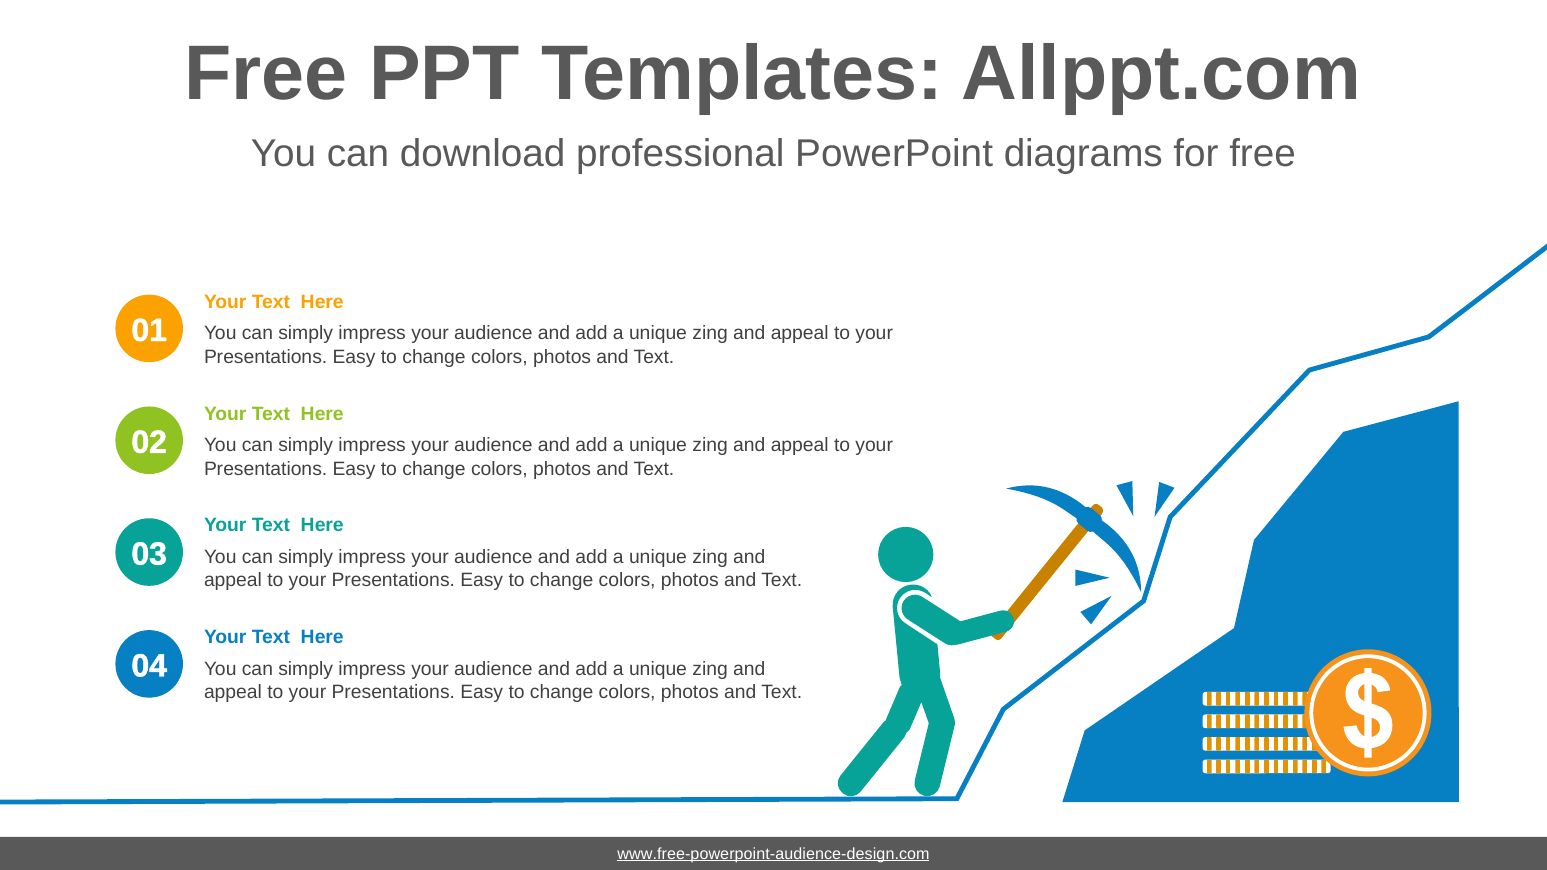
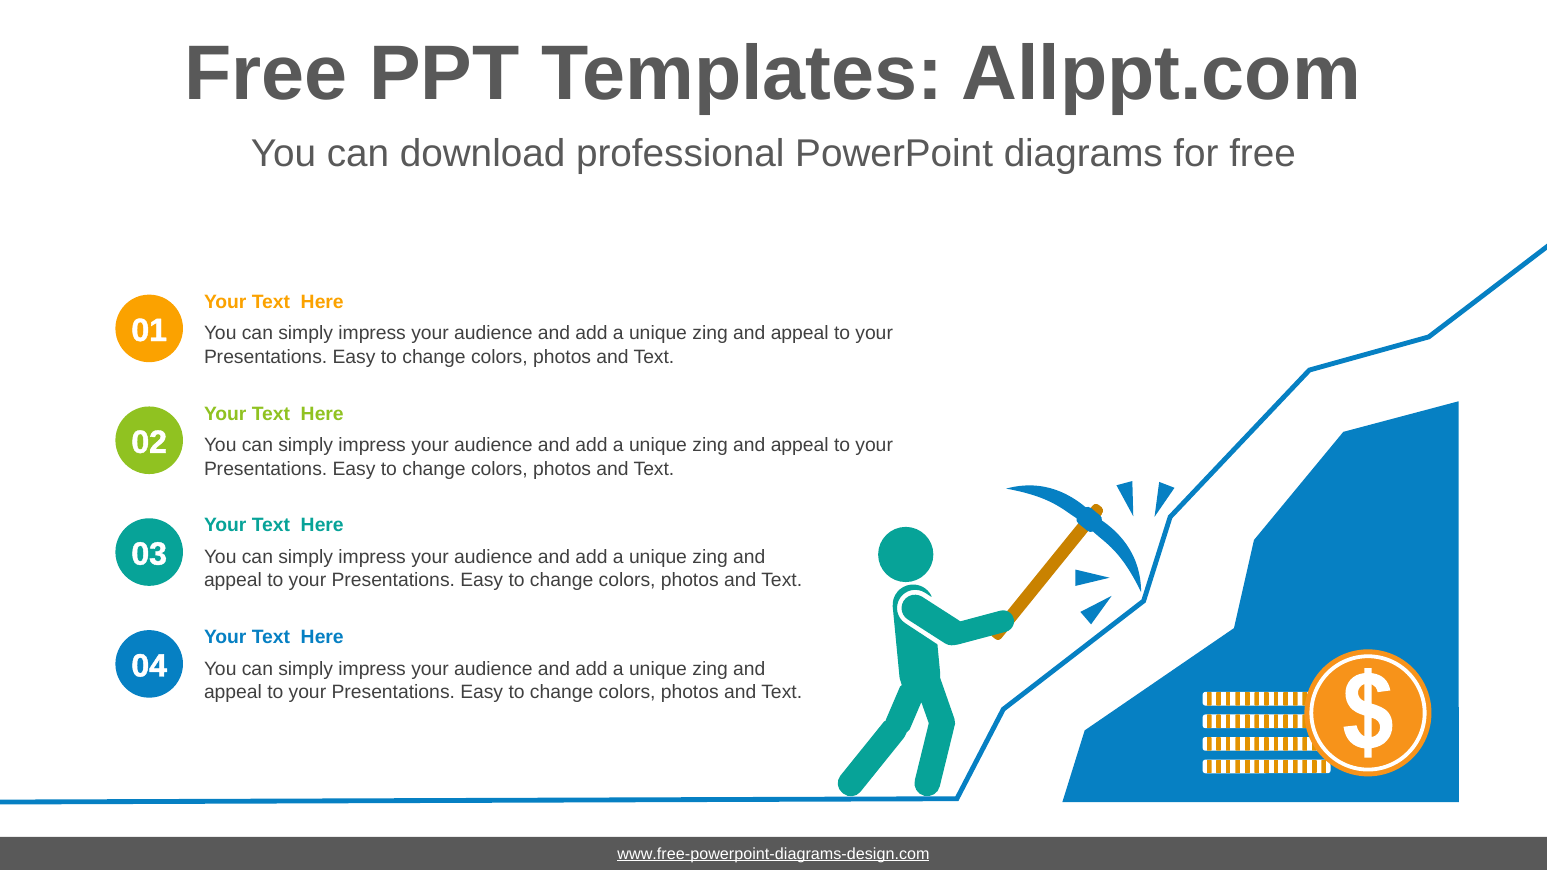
www.free-powerpoint-audience-design.com: www.free-powerpoint-audience-design.com -> www.free-powerpoint-diagrams-design.com (774, 854)
